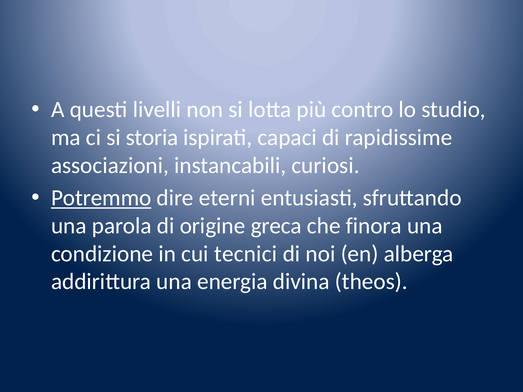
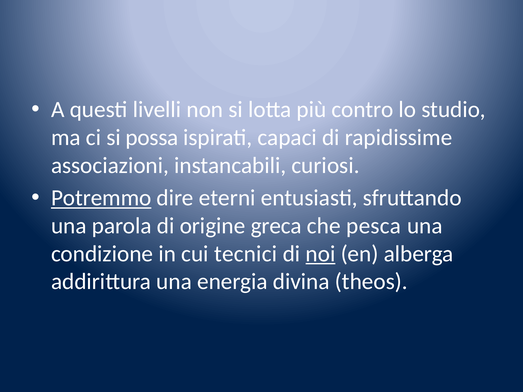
storia: storia -> possa (152, 138)
finora: finora -> pesca (374, 226)
noi underline: none -> present (320, 254)
